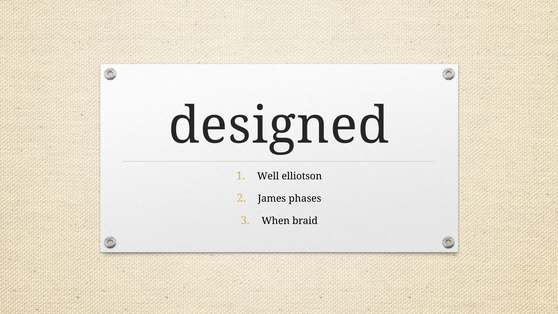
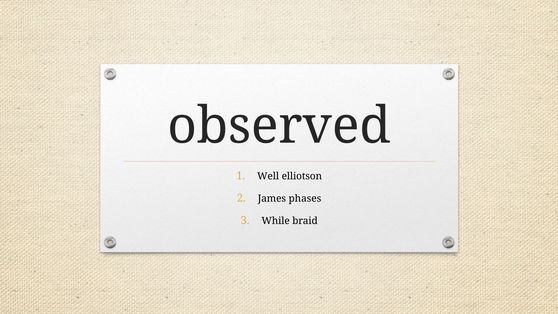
designed: designed -> observed (279, 126)
When: When -> While (276, 221)
